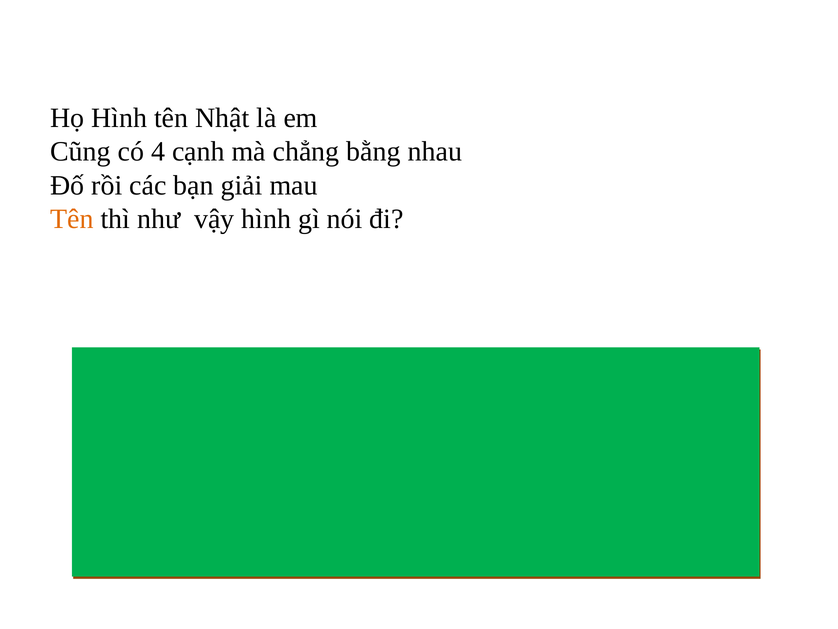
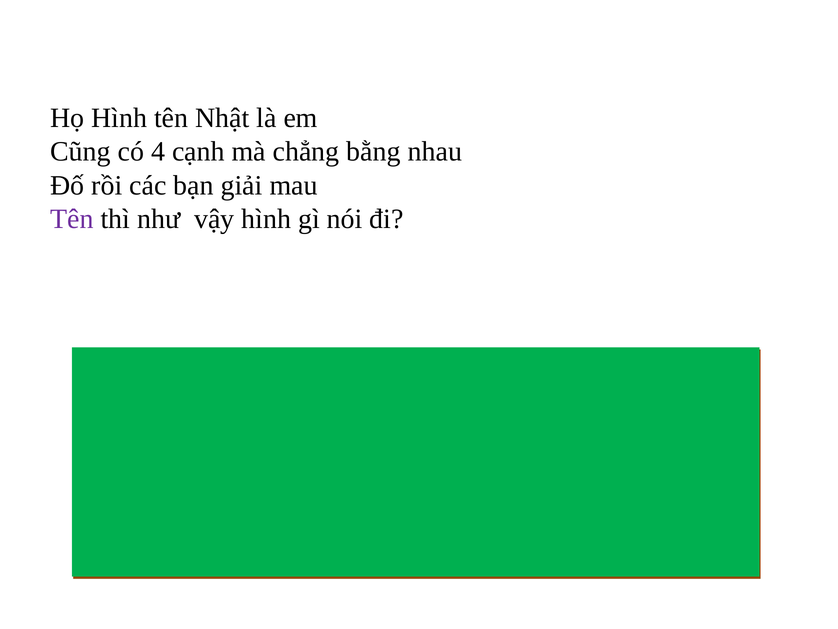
Tên colour: orange -> purple (72, 219)
